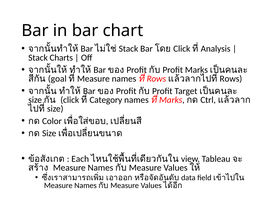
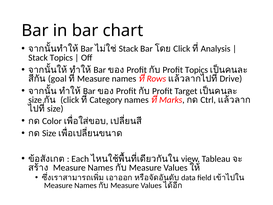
Stack Charts: Charts -> Topics (61, 58)
Profit Marks: Marks -> Topics (196, 70)
Rows: Rows -> Drive (231, 79)
